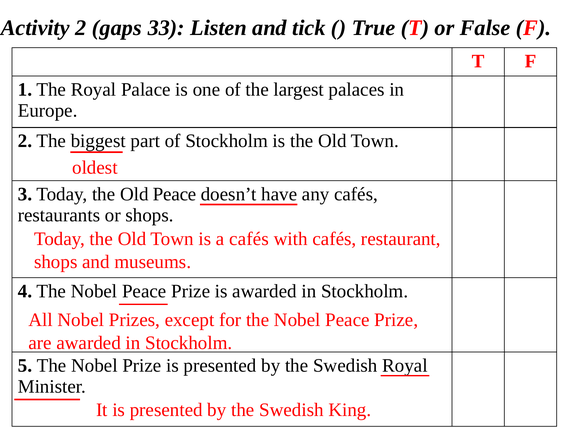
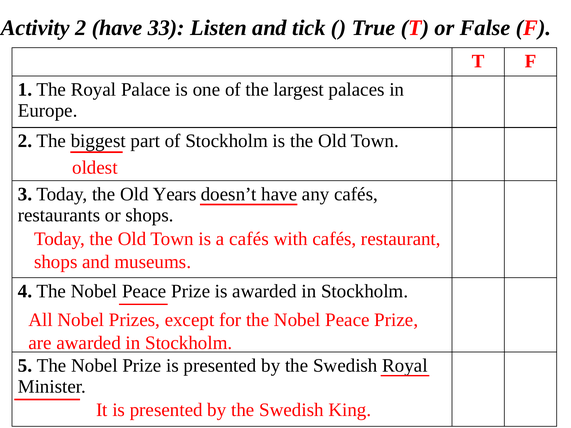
2 gaps: gaps -> have (117, 28)
Old Peace: Peace -> Years (175, 194)
